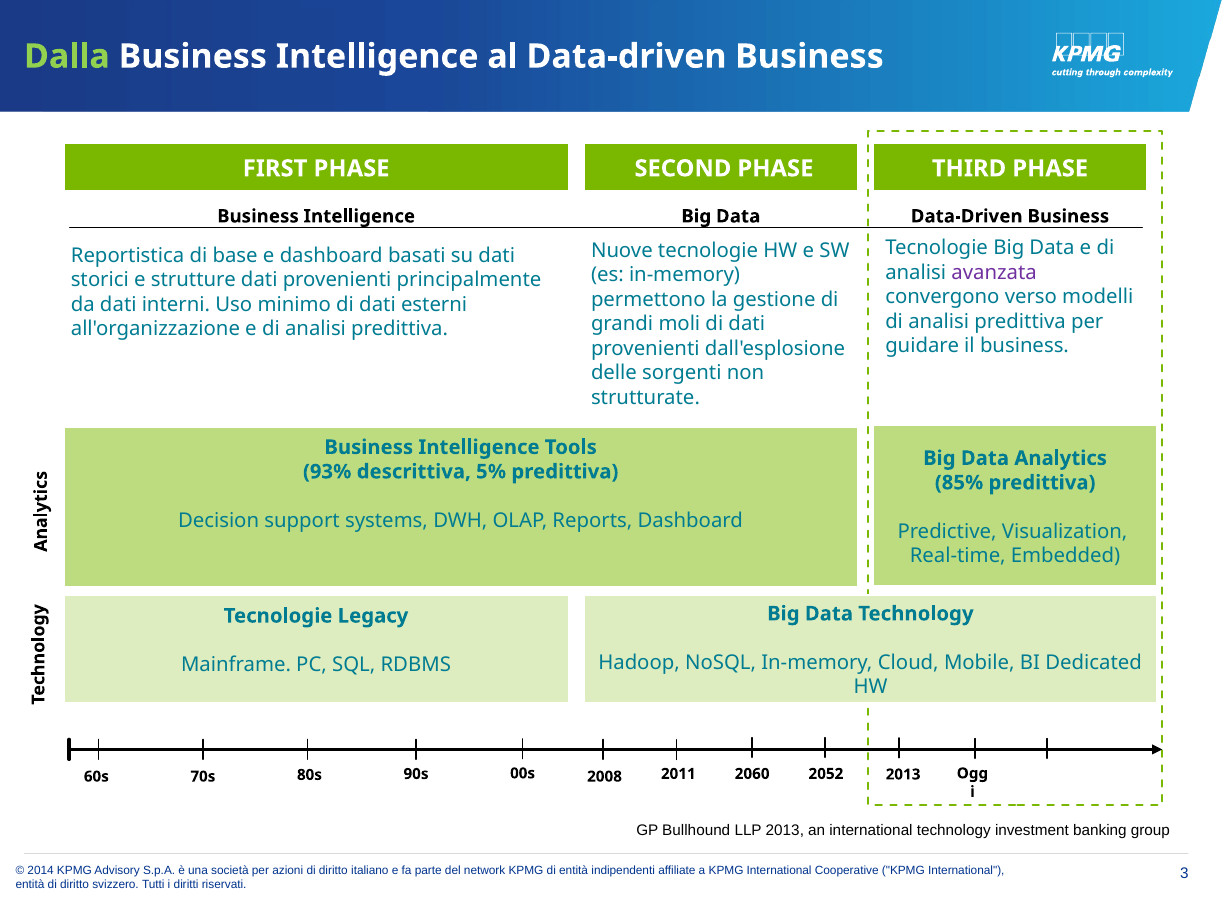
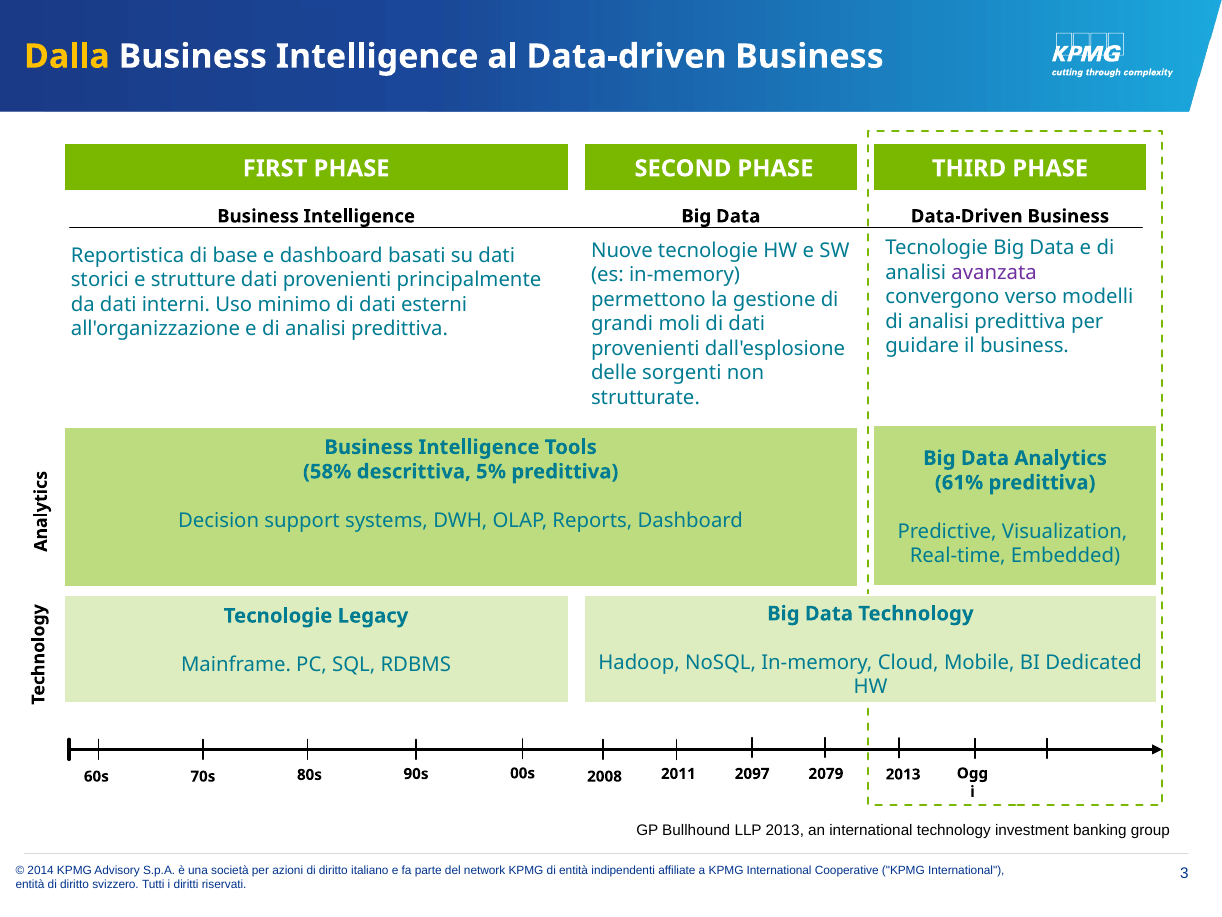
Dalla colour: light green -> yellow (67, 56)
93%: 93% -> 58% (327, 471)
85%: 85% -> 61% (959, 482)
2052: 2052 -> 2079 (826, 773)
2060: 2060 -> 2097 (752, 773)
